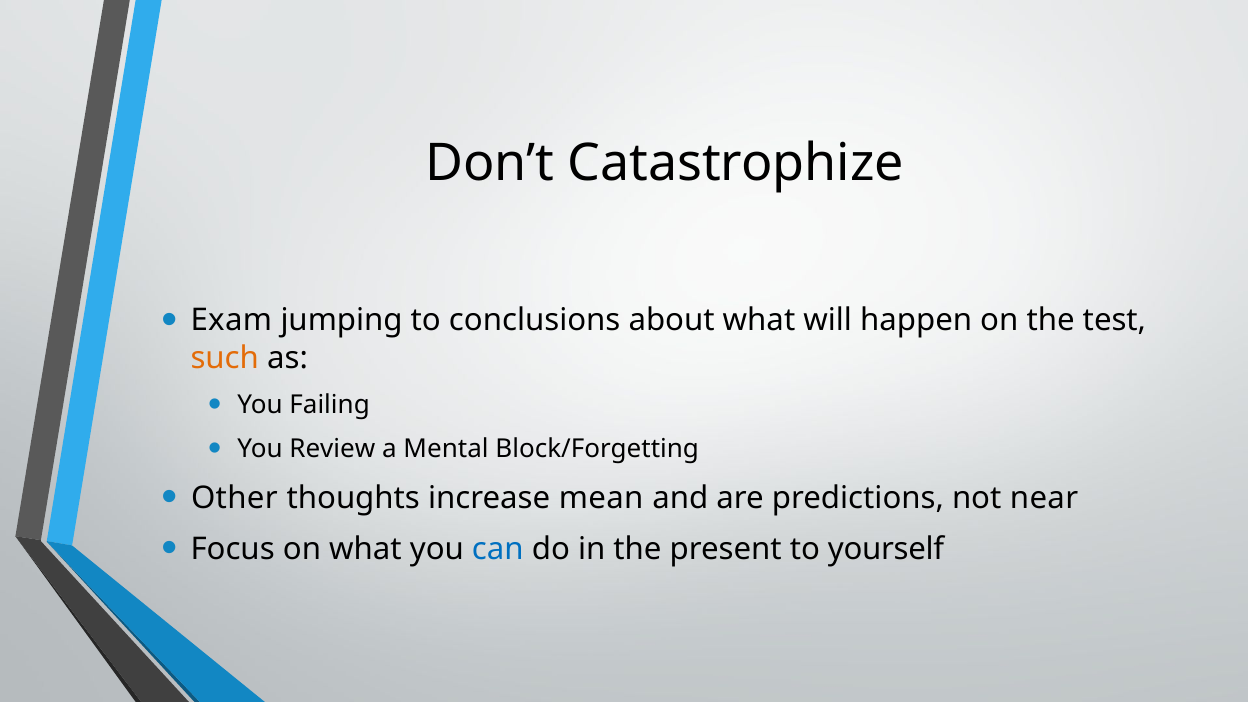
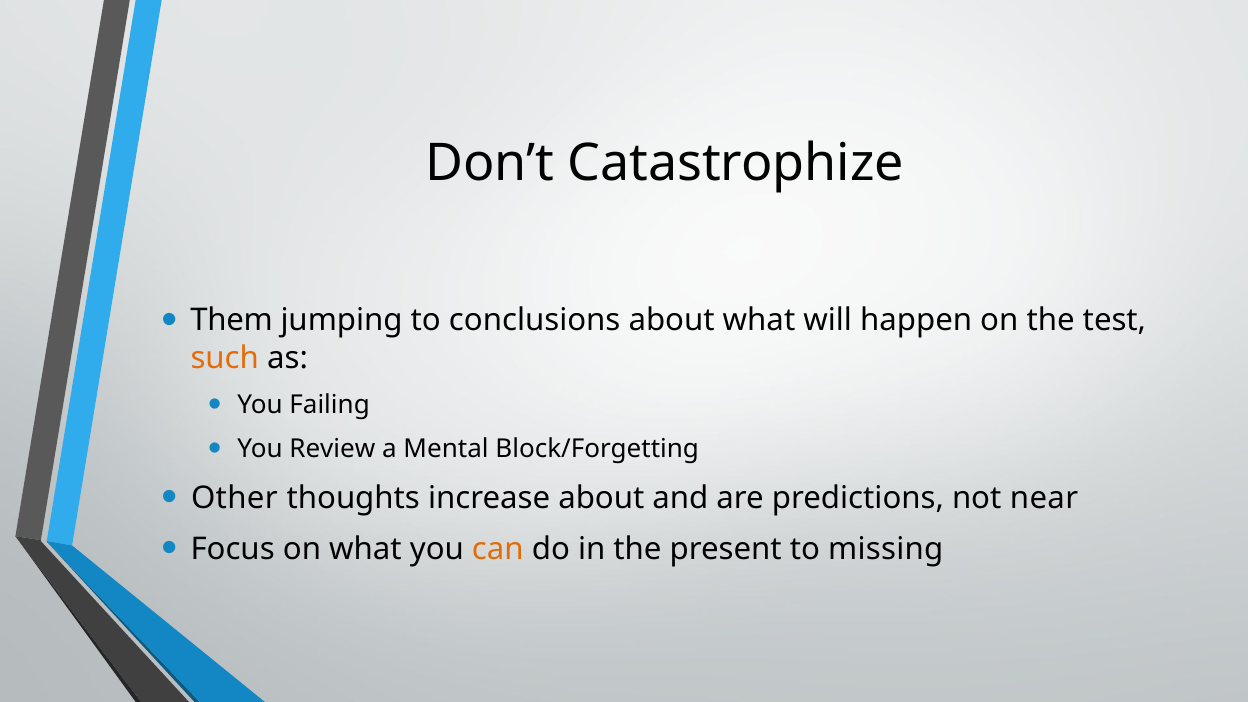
Exam: Exam -> Them (232, 321)
increase mean: mean -> about (601, 498)
can colour: blue -> orange (498, 549)
yourself: yourself -> missing (886, 549)
